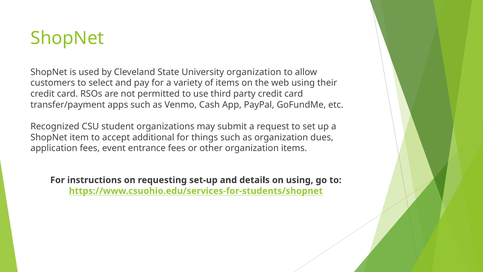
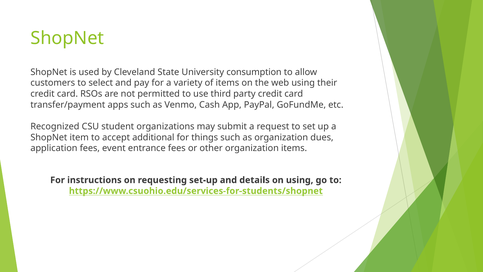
University organization: organization -> consumption (254, 72)
